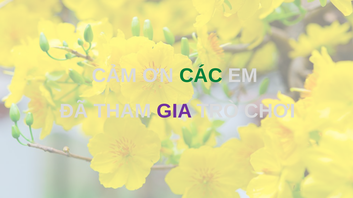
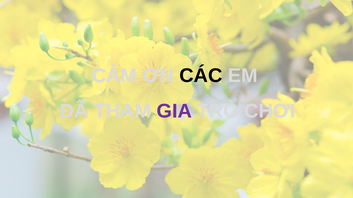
CÁC colour: green -> black (201, 76)
